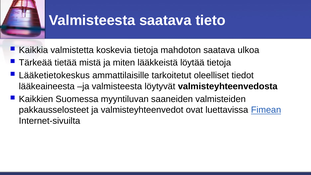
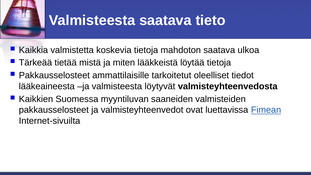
Lääketietokeskus: Lääketietokeskus -> Pakkausselosteet (54, 75)
